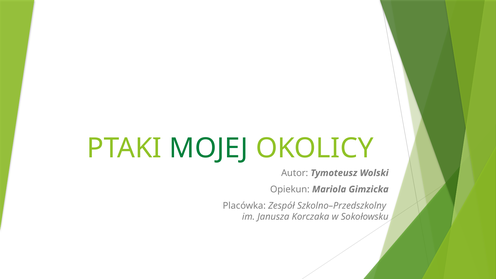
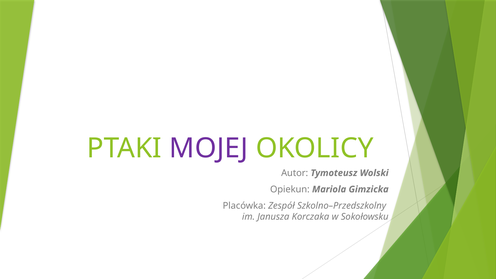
MOJEJ colour: green -> purple (209, 148)
